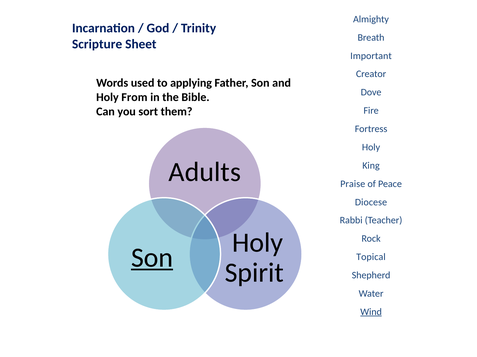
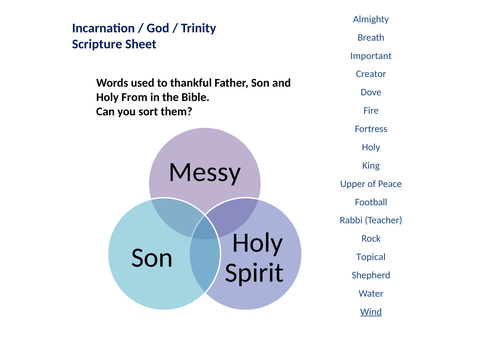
applying: applying -> thankful (191, 83)
Adults: Adults -> Messy (205, 172)
Praise: Praise -> Upper (353, 184)
Diocese: Diocese -> Football (371, 202)
Son underline: present -> none (152, 258)
